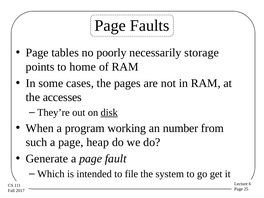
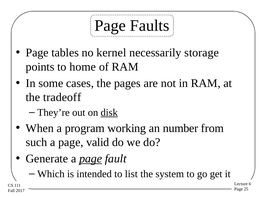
poorly: poorly -> kernel (111, 53)
accesses: accesses -> tradeoff (62, 97)
heap: heap -> valid (98, 142)
page underline: none -> present (91, 159)
file: file -> list (131, 174)
